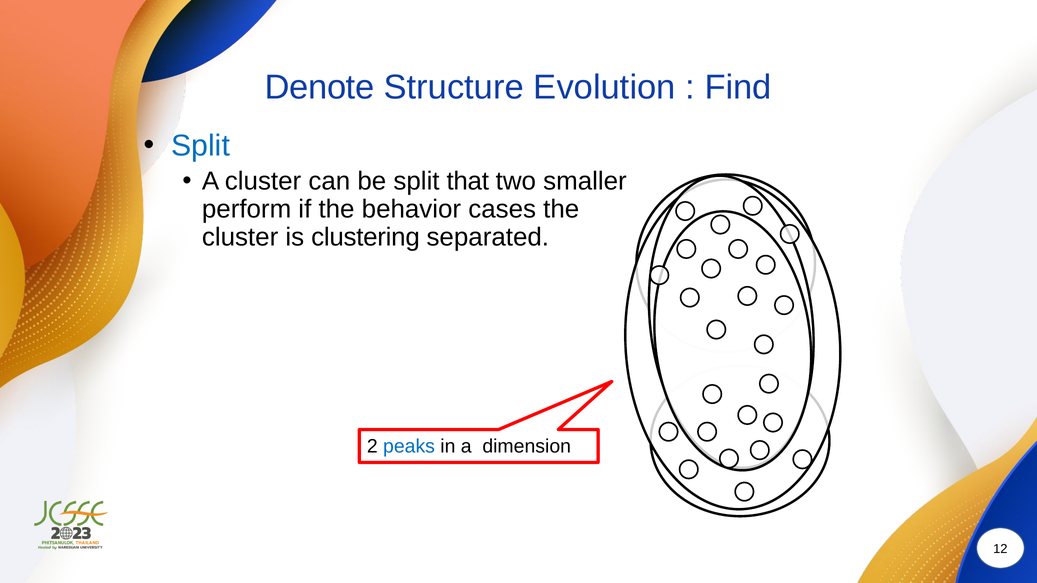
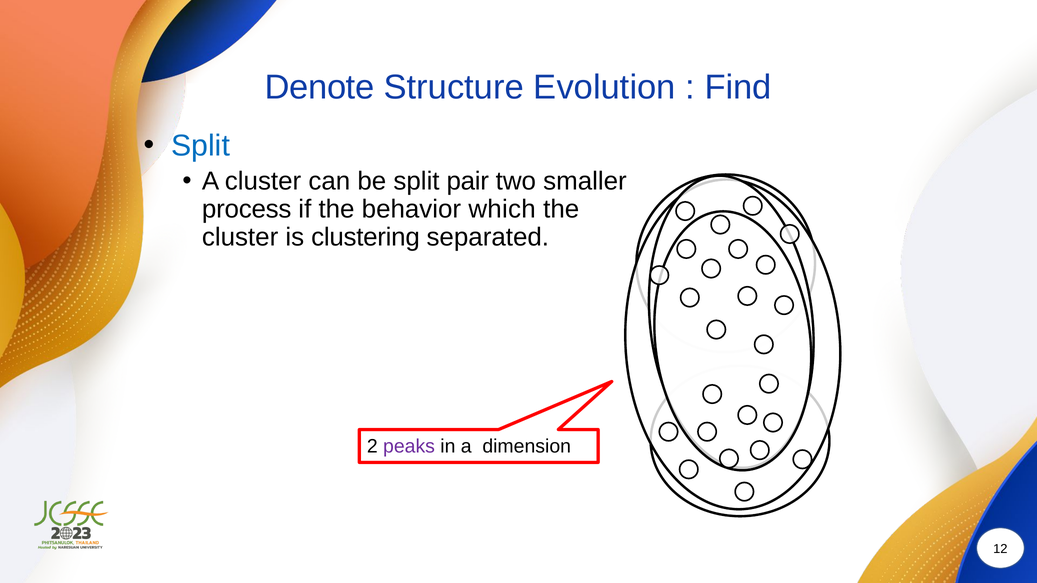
that: that -> pair (468, 181)
perform: perform -> process (247, 209)
cases: cases -> which (502, 209)
peaks colour: blue -> purple (409, 447)
